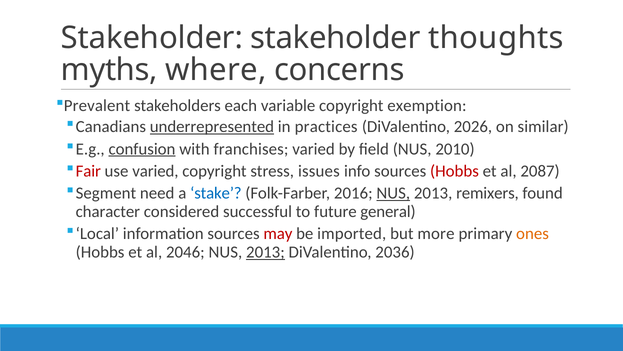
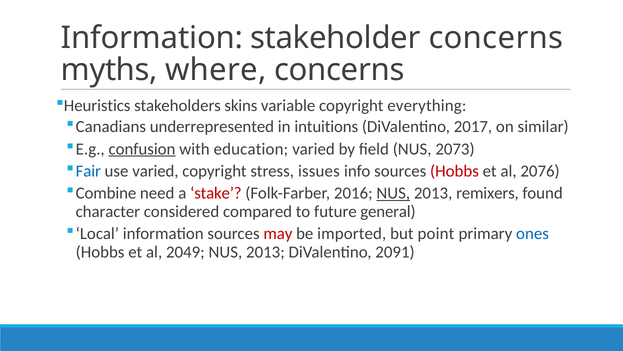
Stakeholder: Stakeholder -> Information (152, 38)
stakeholder thoughts: thoughts -> concerns (496, 38)
Prevalent: Prevalent -> Heuristics (97, 106)
each: each -> skins (241, 106)
exemption: exemption -> everything (427, 106)
underrepresented underline: present -> none (212, 127)
practices: practices -> intuitions (326, 127)
2026: 2026 -> 2017 (473, 127)
franchises: franchises -> education (251, 149)
2010: 2010 -> 2073 (455, 149)
Fair colour: red -> blue (88, 171)
2087: 2087 -> 2076 (540, 171)
Segment: Segment -> Combine (106, 193)
stake colour: blue -> red (216, 193)
successful: successful -> compared (258, 211)
more: more -> point (436, 234)
ones colour: orange -> blue (533, 234)
2046: 2046 -> 2049 (185, 252)
2013 underline: present -> none (265, 252)
2036: 2036 -> 2091 (395, 252)
